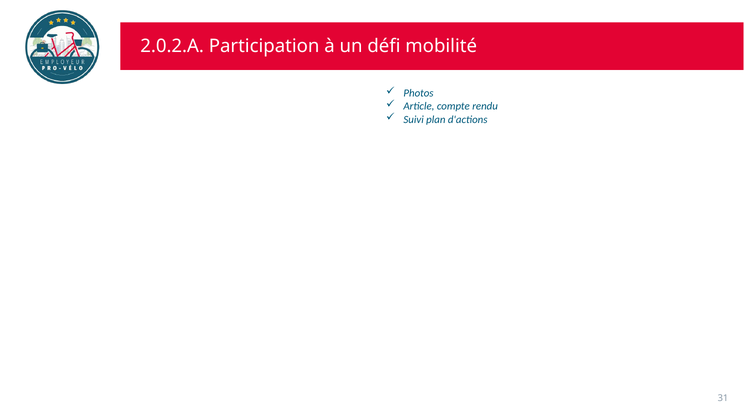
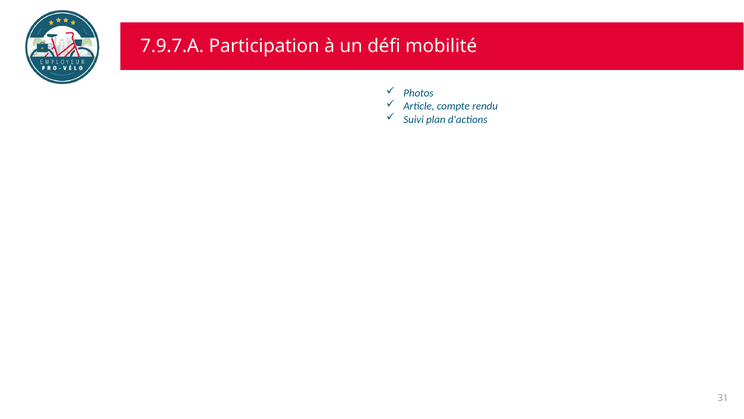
2.0.2.A: 2.0.2.A -> 7.9.7.A (172, 46)
